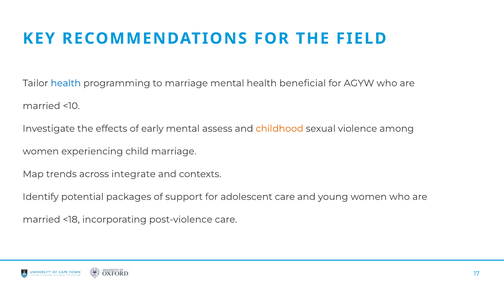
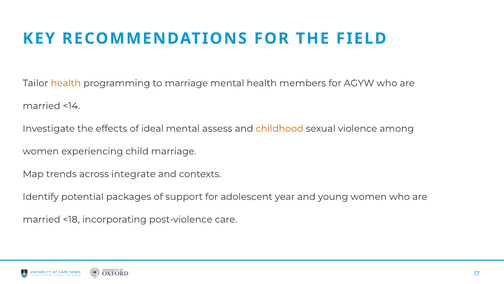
health colour: blue -> orange (66, 83)
beneficial: beneficial -> members (303, 83)
<10: <10 -> <14 (71, 106)
early: early -> ideal (152, 128)
adolescent care: care -> year (285, 196)
